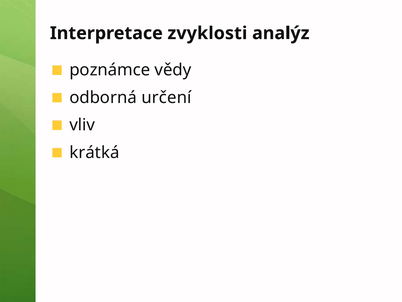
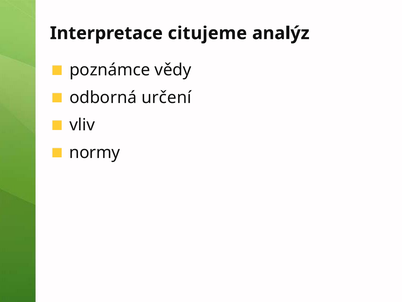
zvyklosti: zvyklosti -> citujeme (207, 33)
krátká: krátká -> normy (95, 152)
